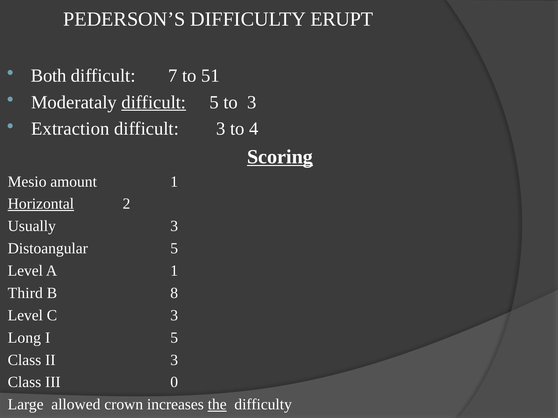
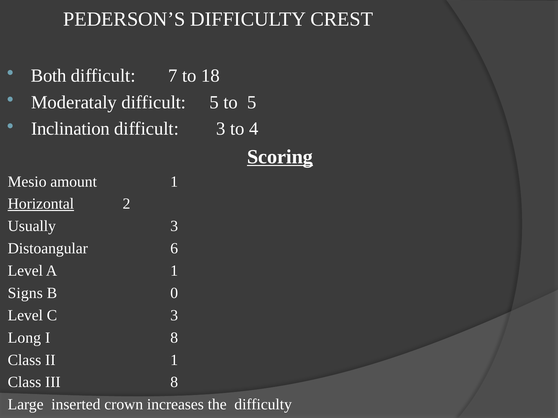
ERUPT: ERUPT -> CREST (342, 19)
51: 51 -> 18 (210, 76)
difficult underline: present -> none (154, 102)
to 3: 3 -> 5 (252, 102)
Extraction: Extraction -> Inclination (70, 129)
Distoangular 5: 5 -> 6 (174, 249)
Third: Third -> Signs (25, 293)
8: 8 -> 0 (174, 293)
I 5: 5 -> 8 (174, 338)
II 3: 3 -> 1 (174, 360)
III 0: 0 -> 8 (174, 383)
allowed: allowed -> inserted (76, 405)
the underline: present -> none (217, 405)
